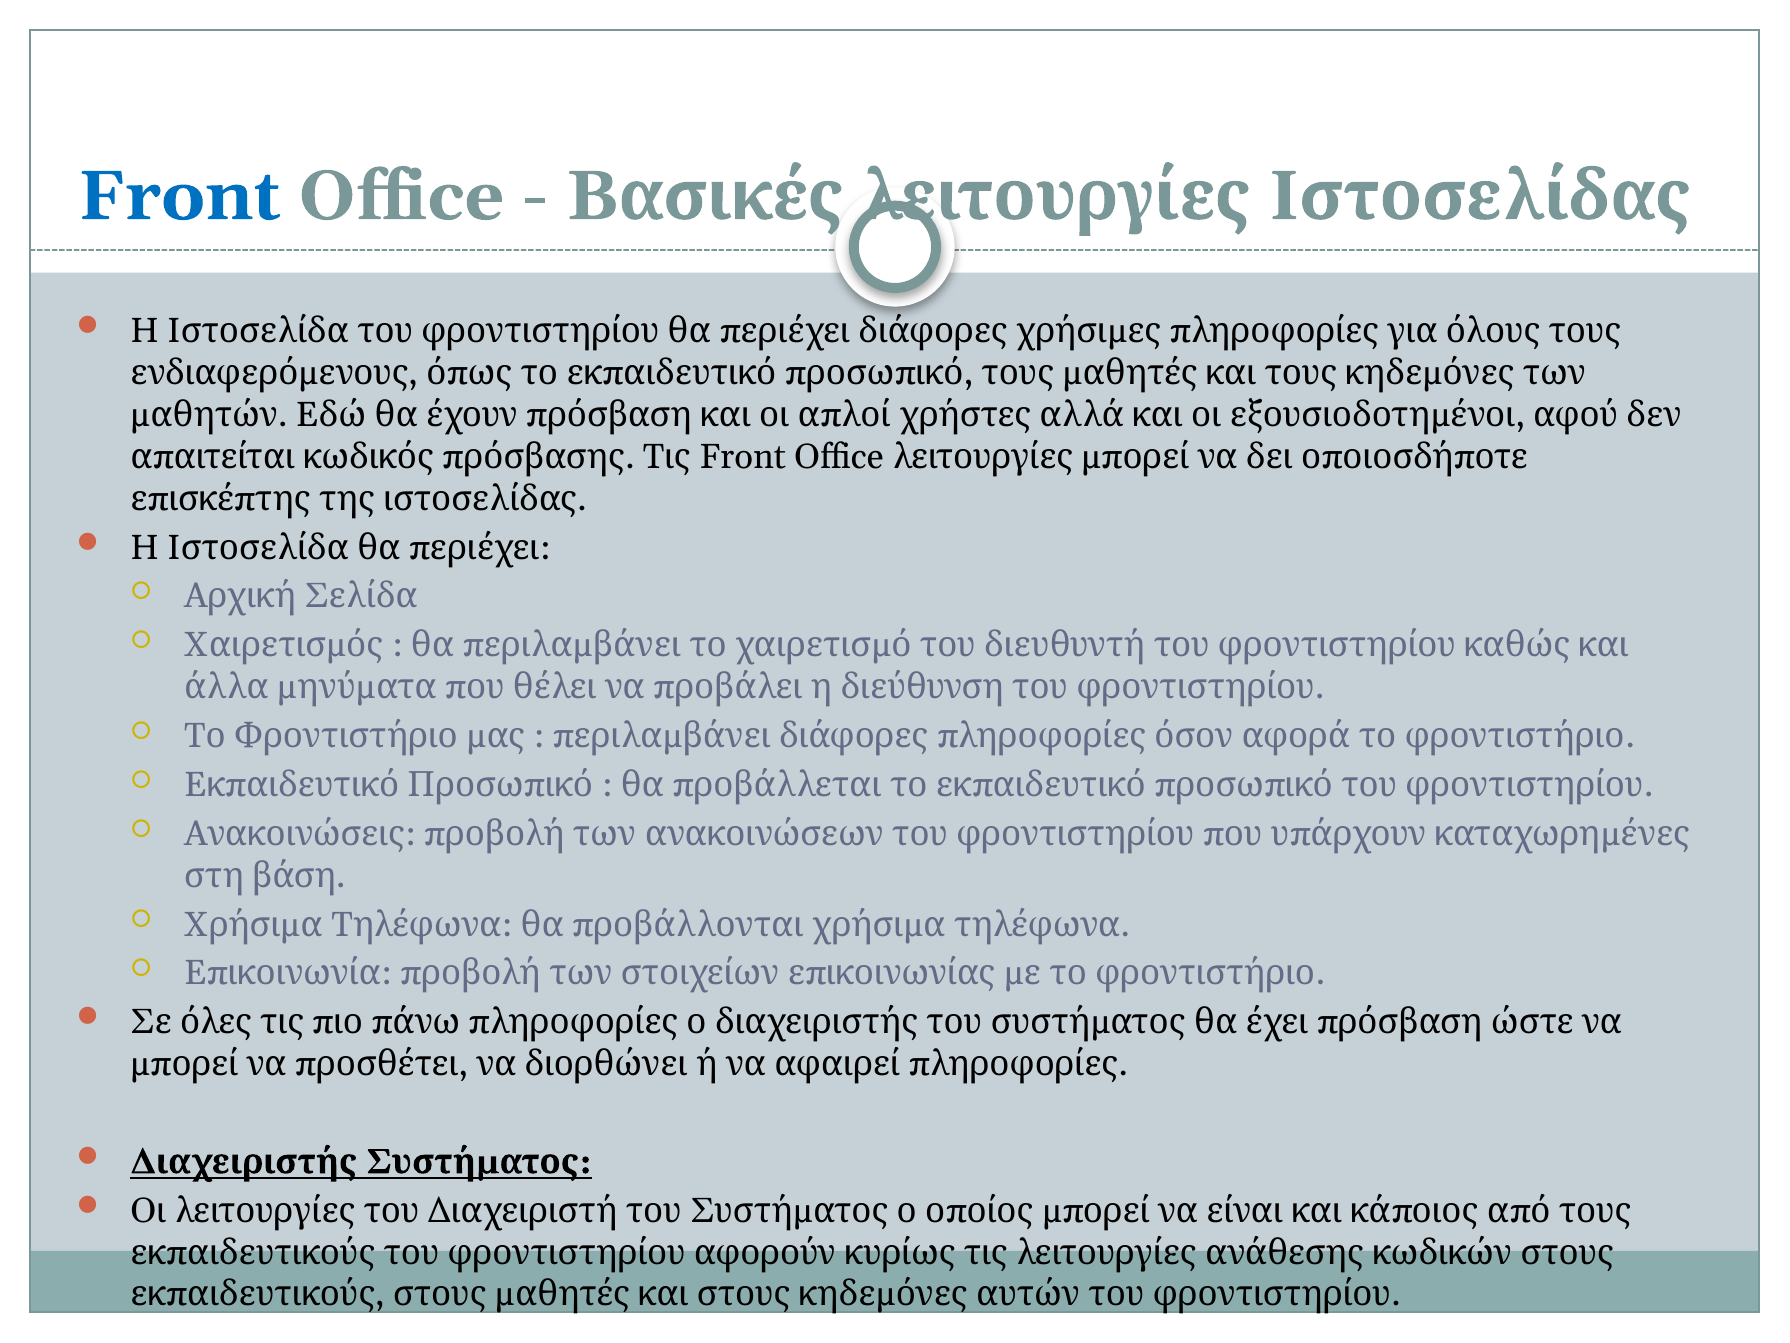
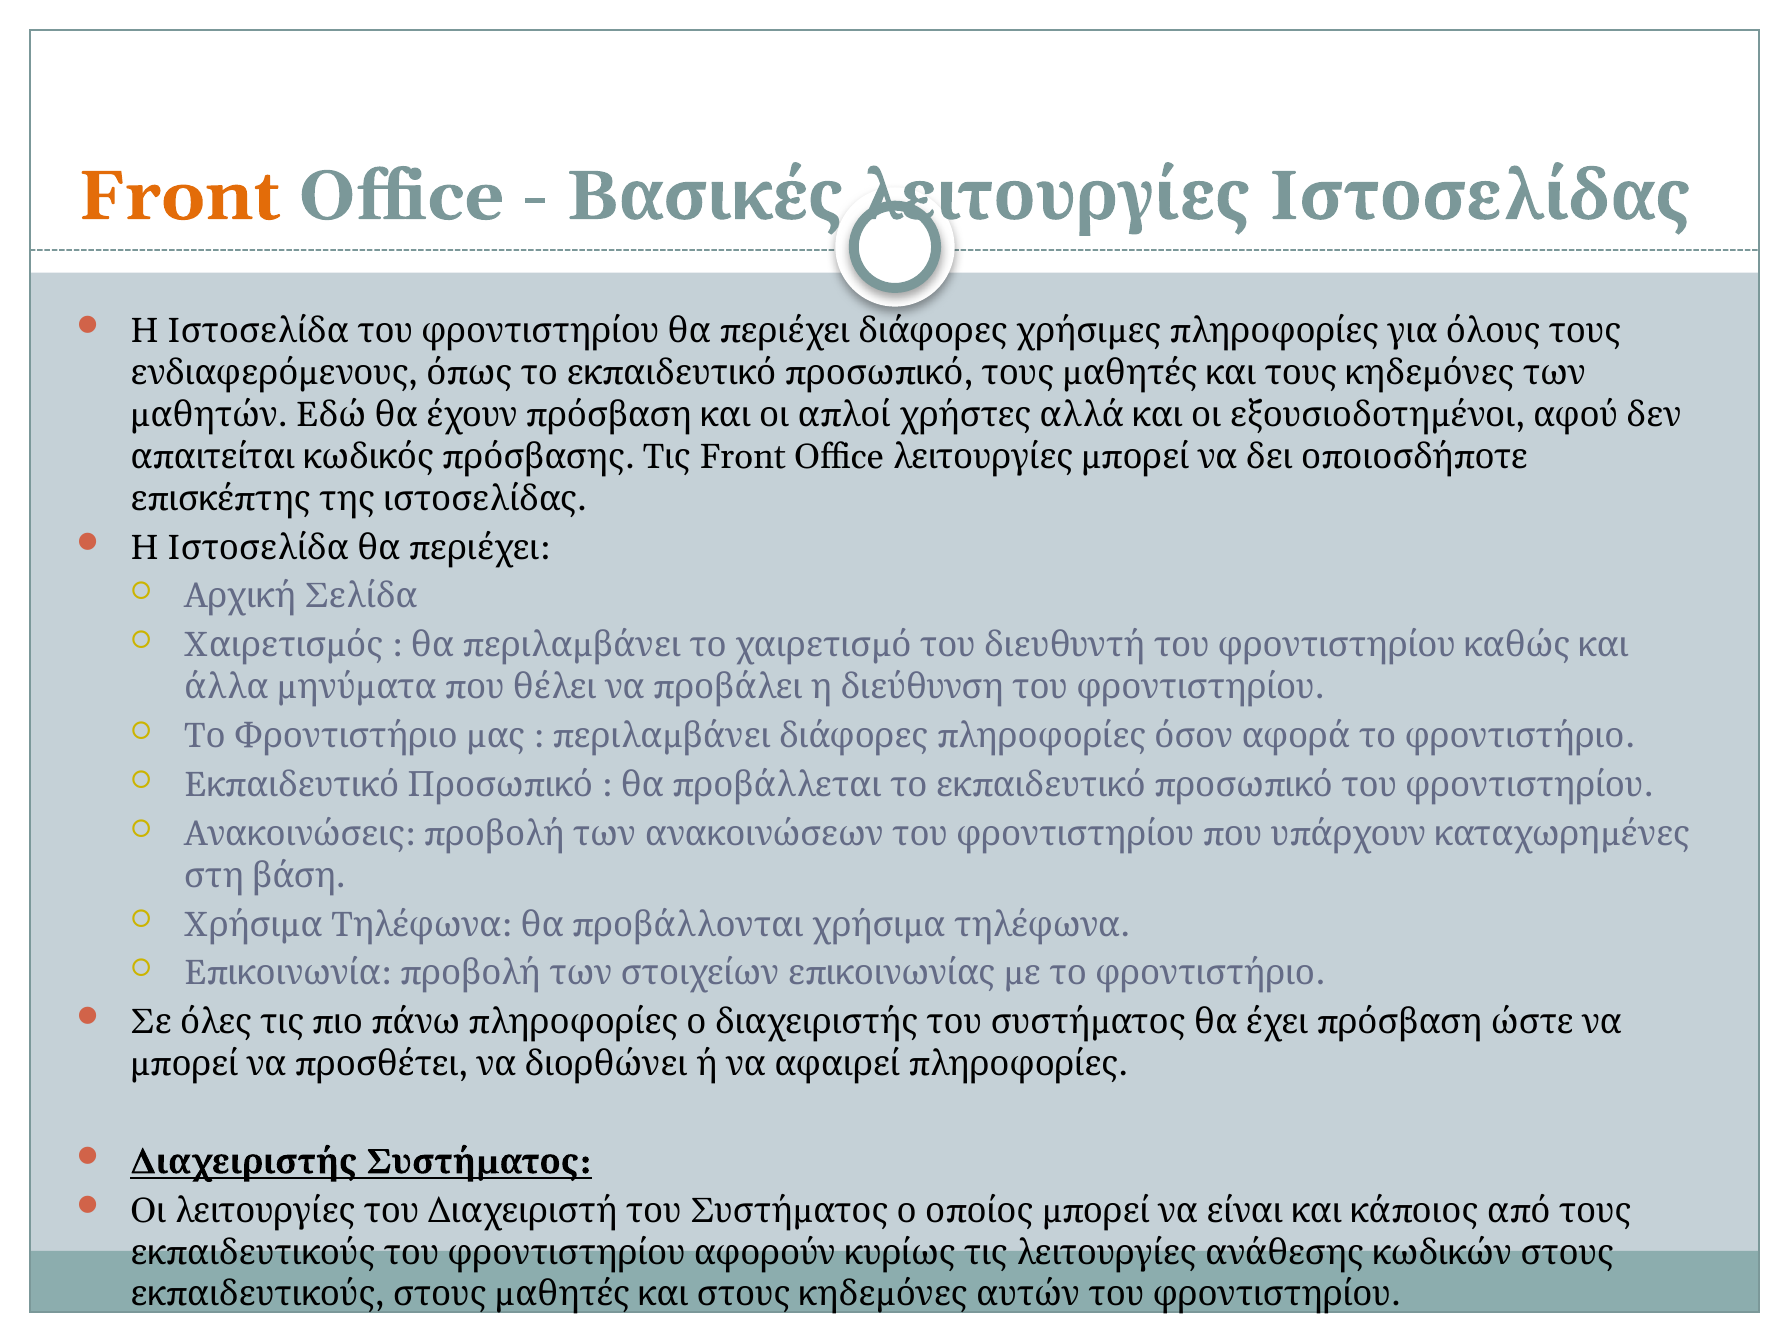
Front colour: blue -> orange (180, 196)
